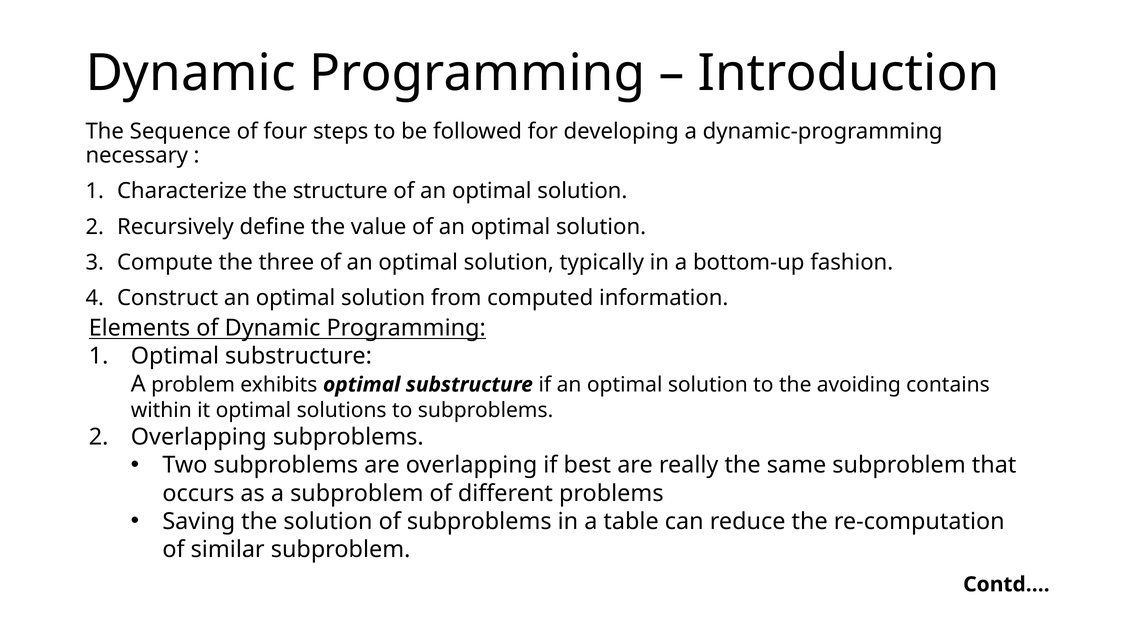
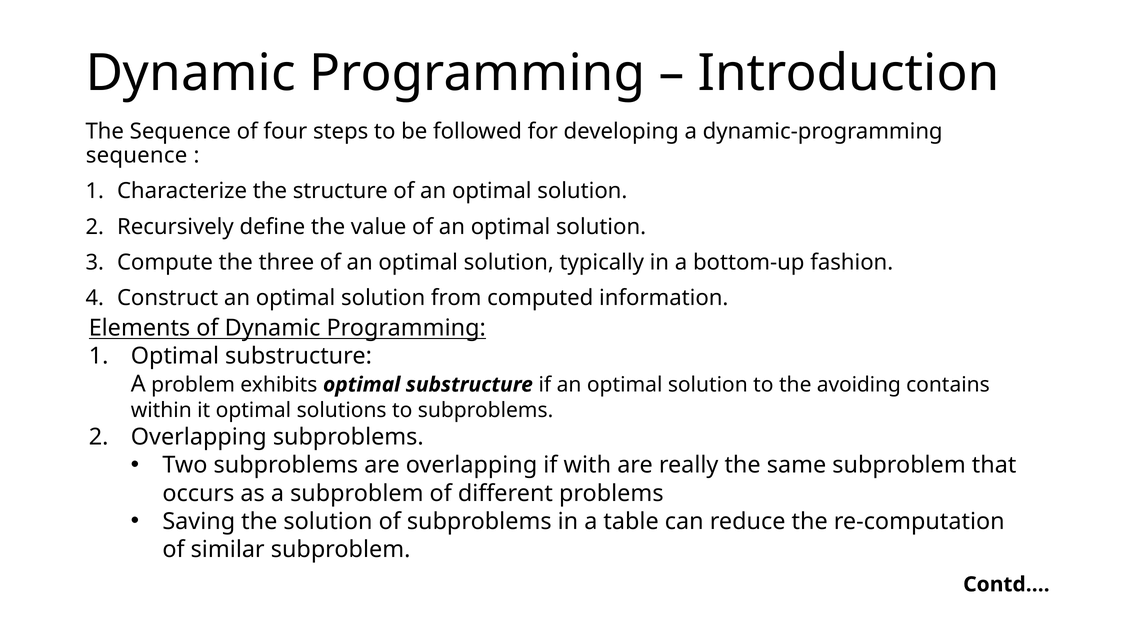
necessary: necessary -> sequence (137, 155)
best: best -> with (587, 465)
